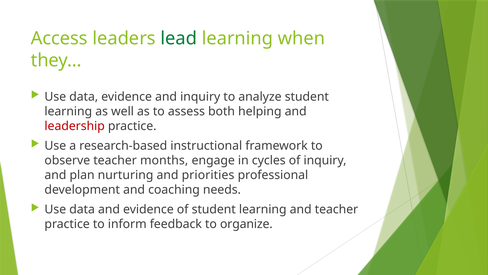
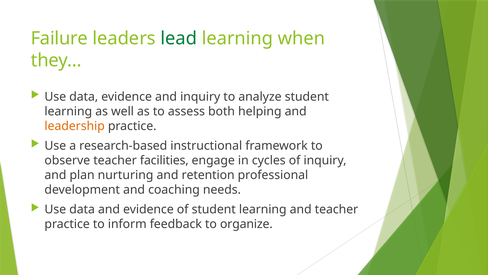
Access: Access -> Failure (59, 38)
leadership colour: red -> orange (75, 126)
months: months -> facilities (164, 160)
priorities: priorities -> retention (208, 175)
